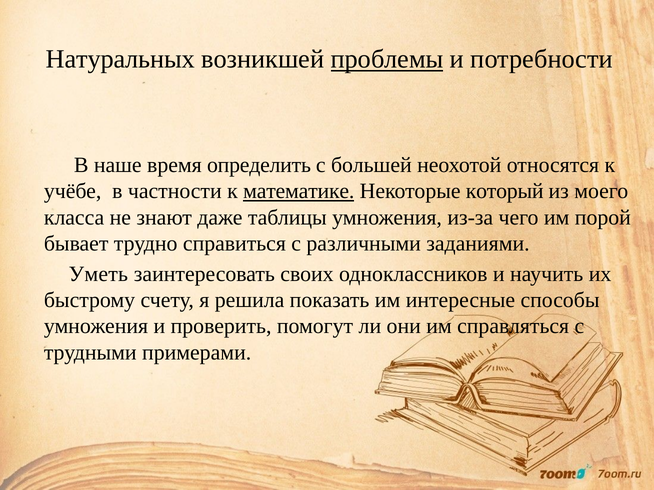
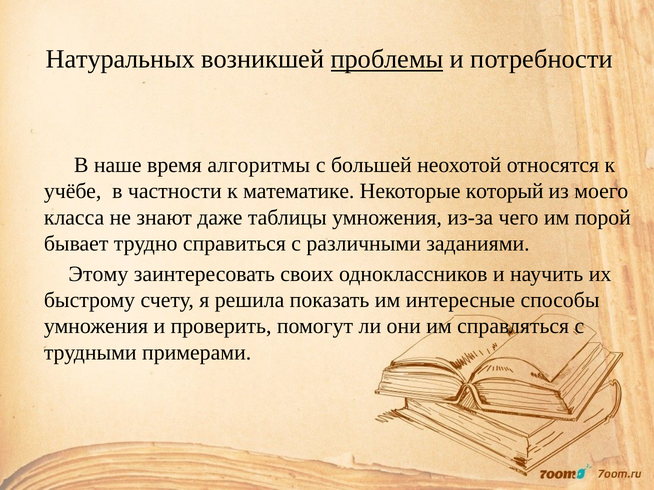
определить: определить -> алгоритмы (259, 165)
математике underline: present -> none (299, 191)
Уметь: Уметь -> Этому (98, 274)
